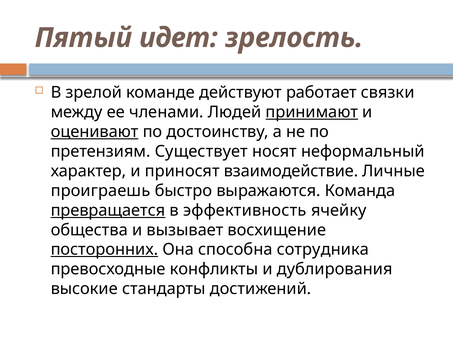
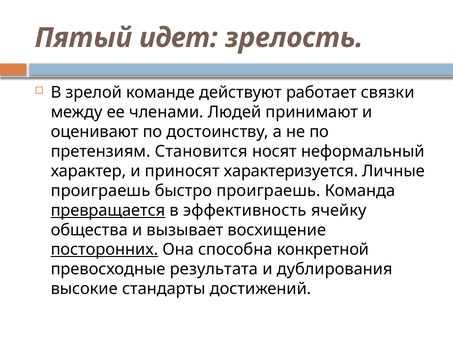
принимают underline: present -> none (312, 112)
оценивают underline: present -> none (95, 132)
Существует: Существует -> Становится (201, 151)
взаимодействие: взаимодействие -> характеризуется (291, 171)
быстро выражаются: выражаются -> проиграешь (269, 191)
сотрудника: сотрудника -> конкретной (323, 249)
конфликты: конфликты -> результата (214, 269)
